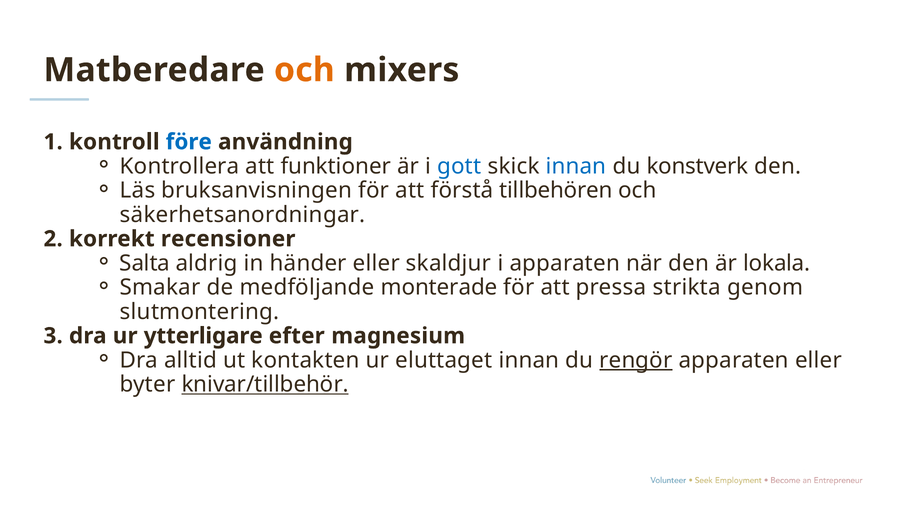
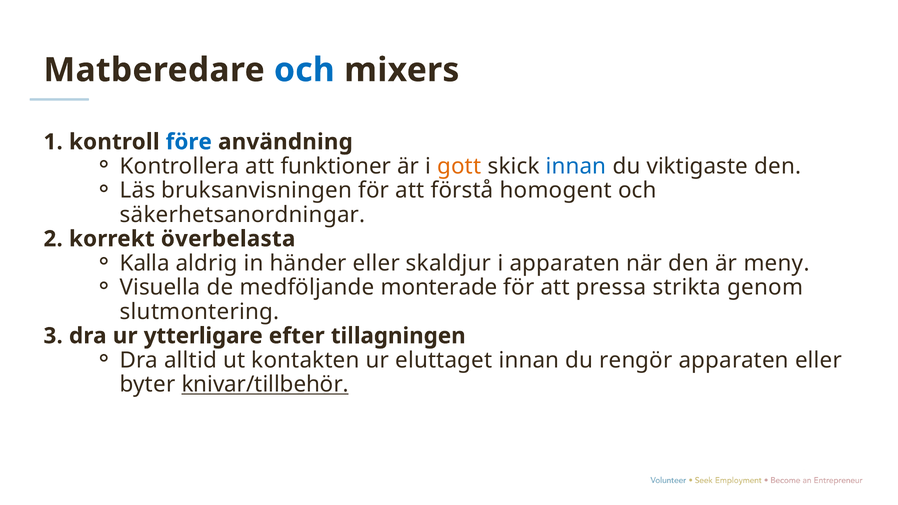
och colour: orange -> blue (304, 70)
gott colour: blue -> orange (459, 166)
konstverk: konstverk -> viktigaste (697, 166)
tillbehören: tillbehören -> homogent (556, 190)
recensioner: recensioner -> överbelasta (228, 239)
Salta: Salta -> Kalla (145, 263)
lokala: lokala -> meny (777, 263)
Smakar: Smakar -> Visuella (160, 287)
magnesium: magnesium -> tillagningen (398, 336)
rengör underline: present -> none (636, 360)
